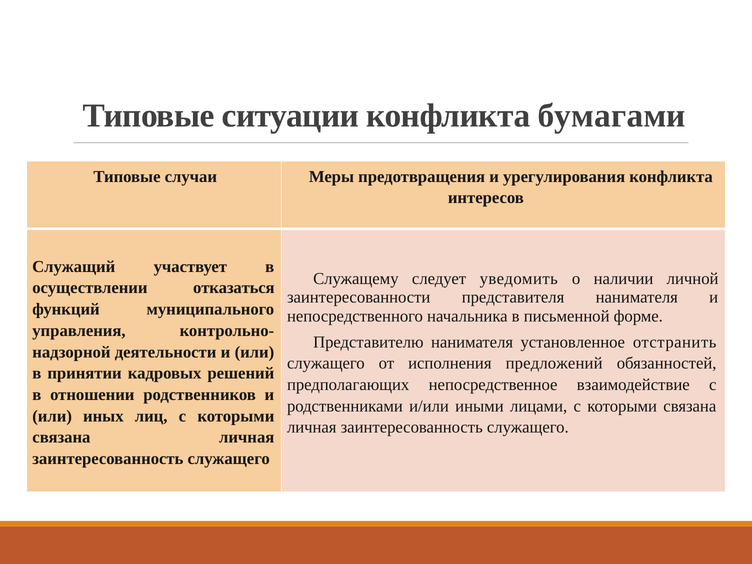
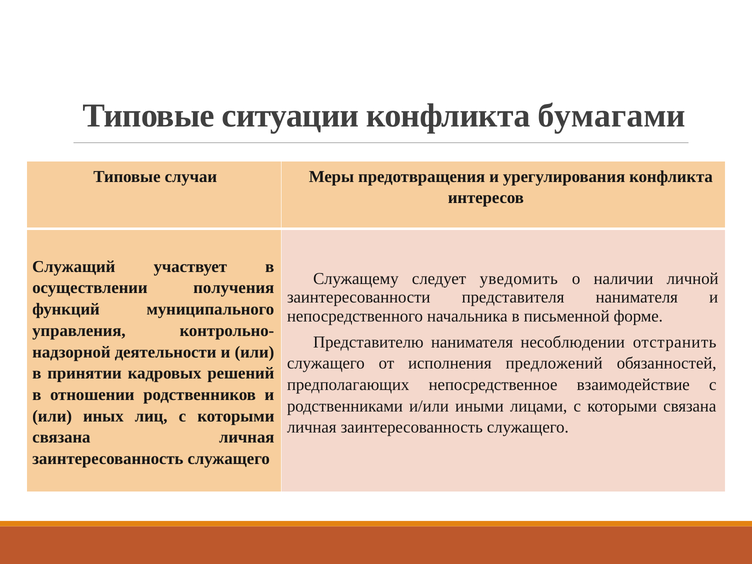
отказаться: отказаться -> получения (234, 288)
установленное: установленное -> несоблюдении (573, 342)
